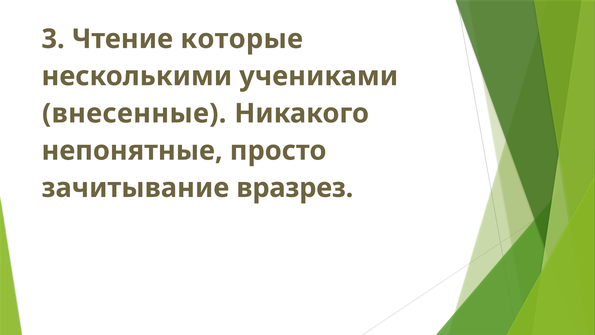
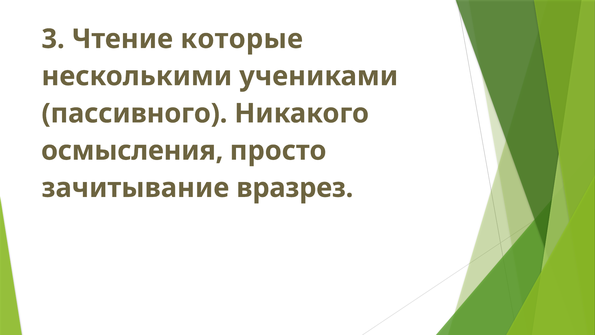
внесенные: внесенные -> пассивного (134, 113)
непонятные: непонятные -> осмысления (132, 151)
